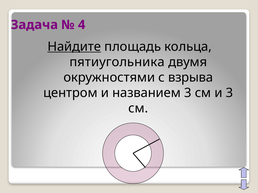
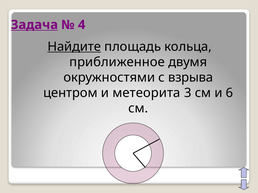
Задача underline: none -> present (34, 25)
пятиугольника: пятиугольника -> приближенное (117, 62)
названием: названием -> метеорита (146, 93)
и 3: 3 -> 6 (229, 93)
